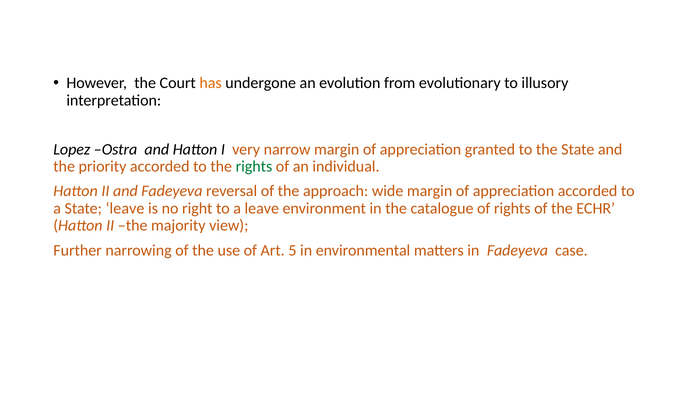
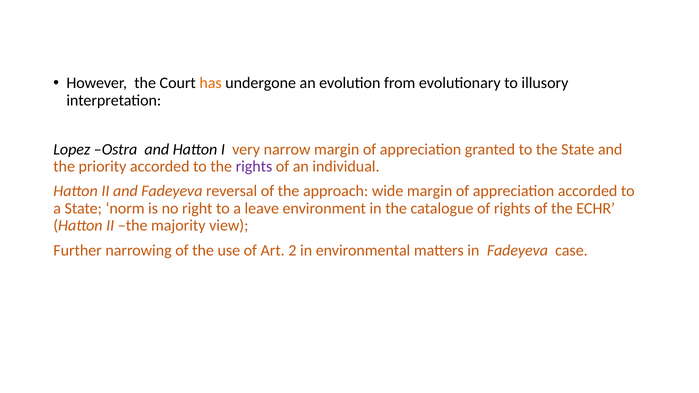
rights colour: green -> purple (254, 167)
State leave: leave -> norm (125, 209)
5: 5 -> 2 (292, 250)
